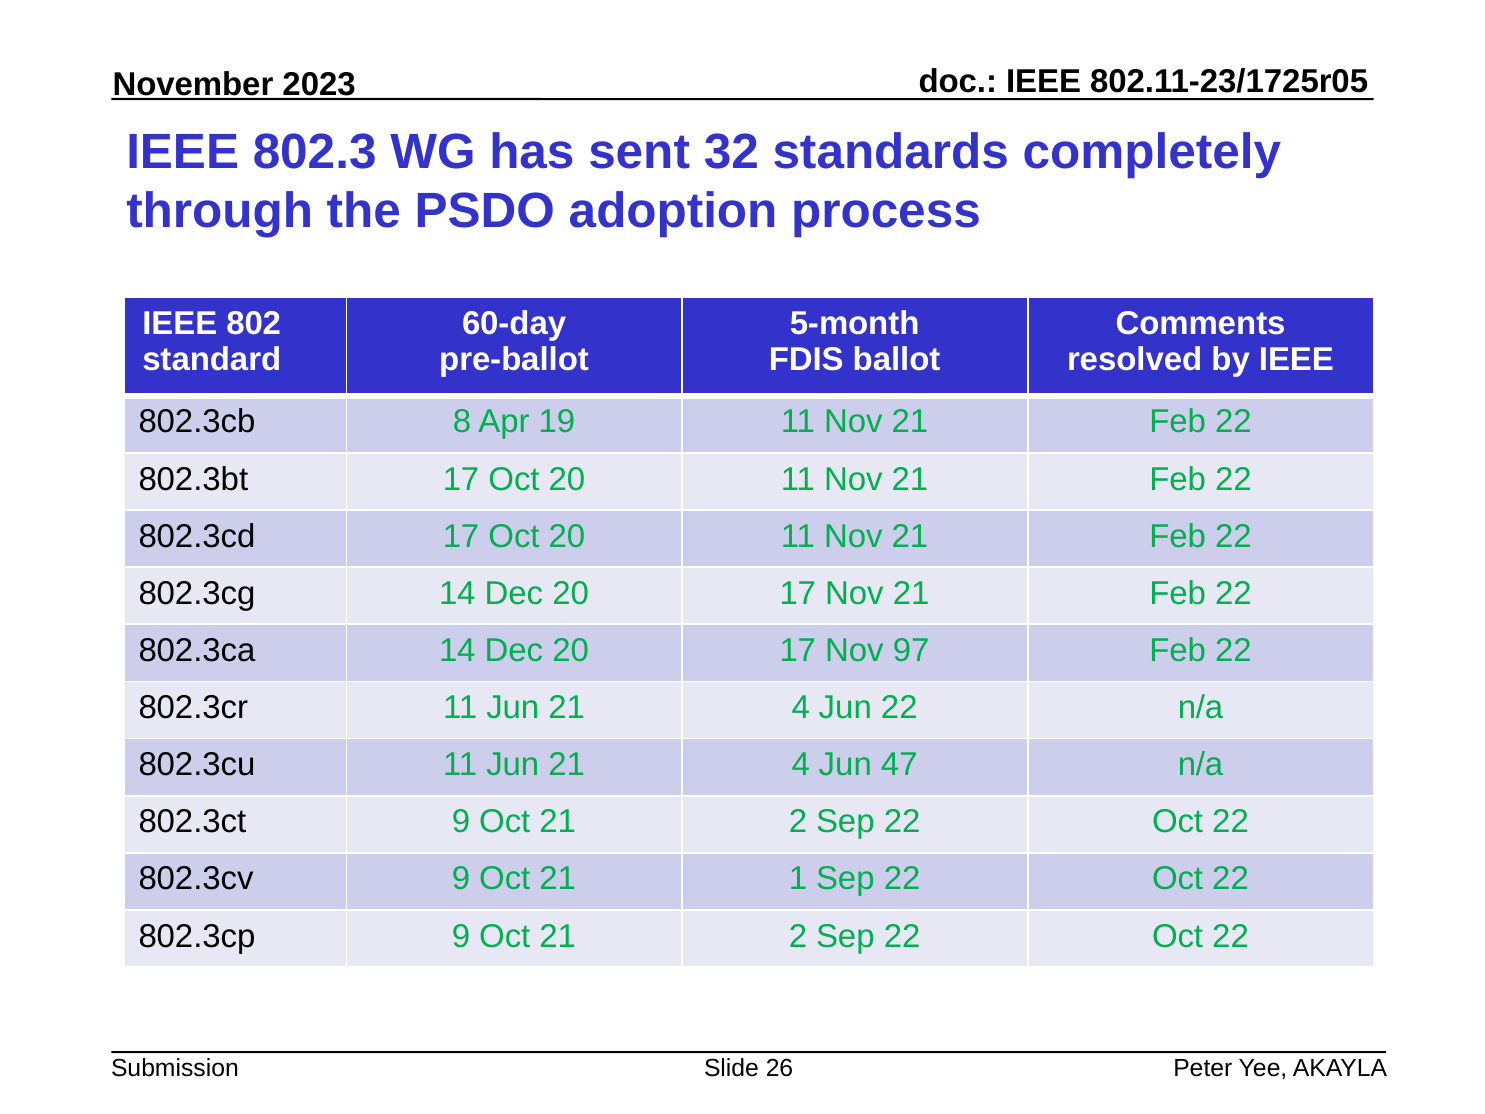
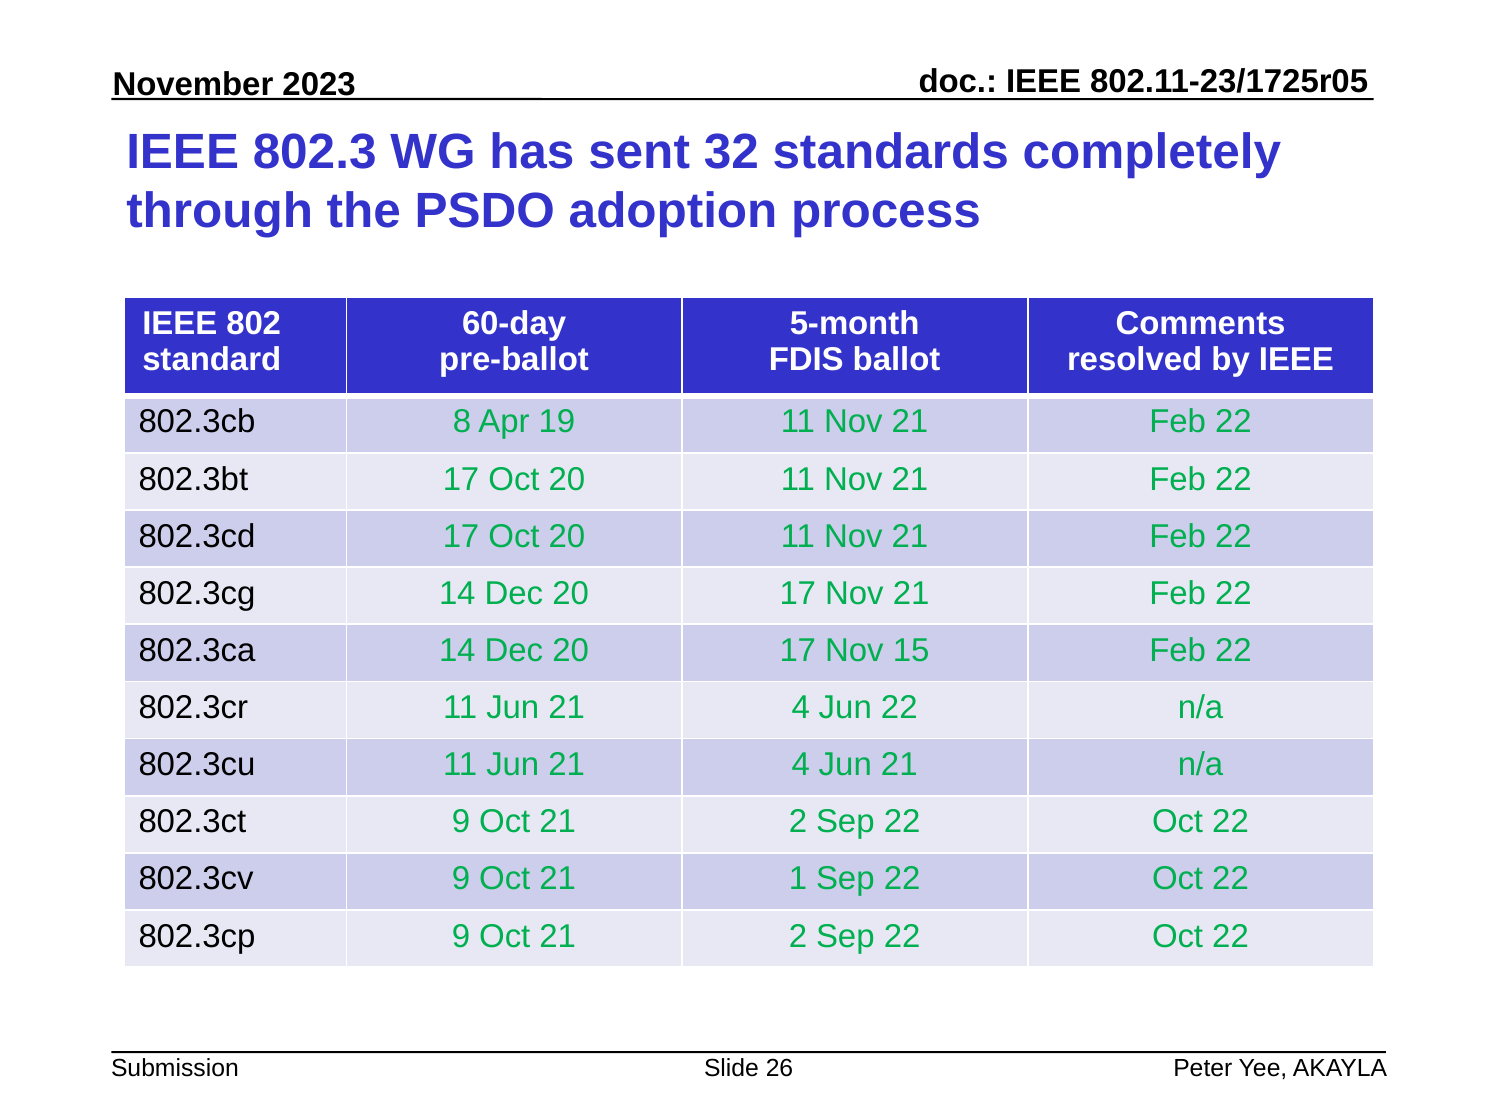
97: 97 -> 15 (911, 650)
4 Jun 47: 47 -> 21 (899, 765)
